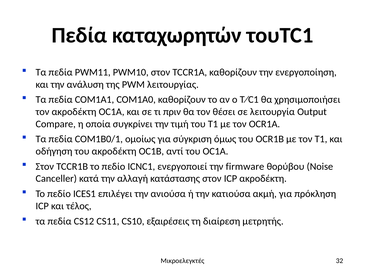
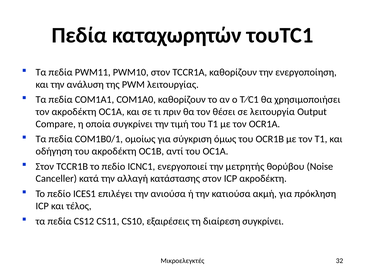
firmware: firmware -> μετρητής (245, 167)
διαίρεση μετρητής: μετρητής -> συγκρίνει (263, 222)
